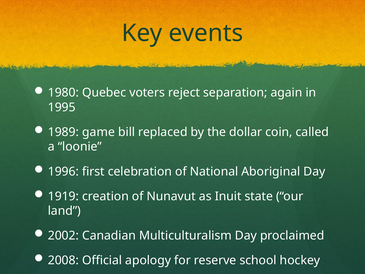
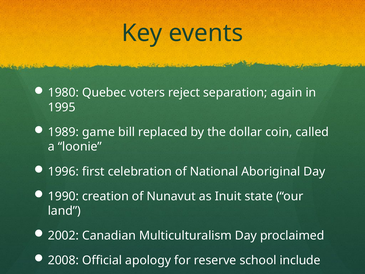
1919: 1919 -> 1990 (63, 196)
hockey: hockey -> include (300, 260)
